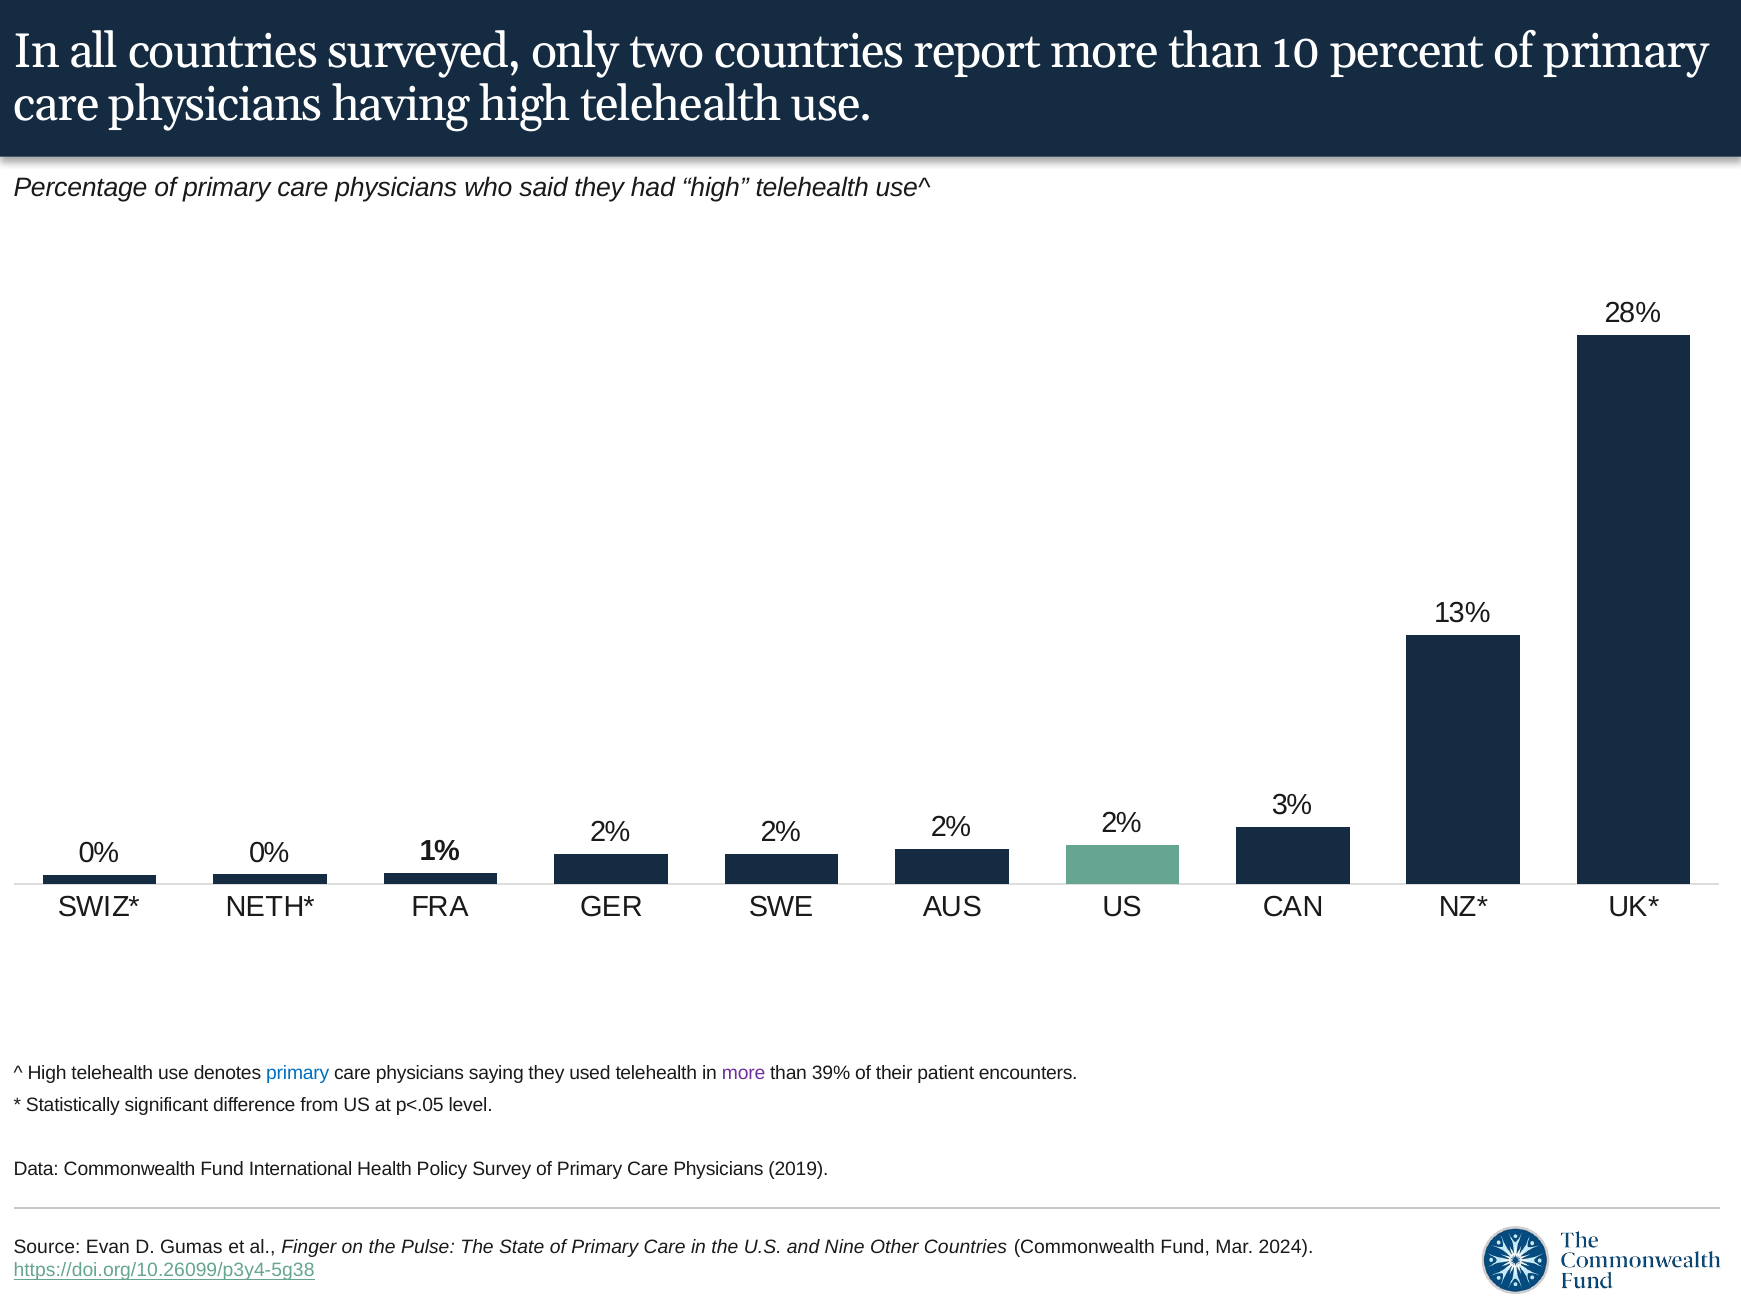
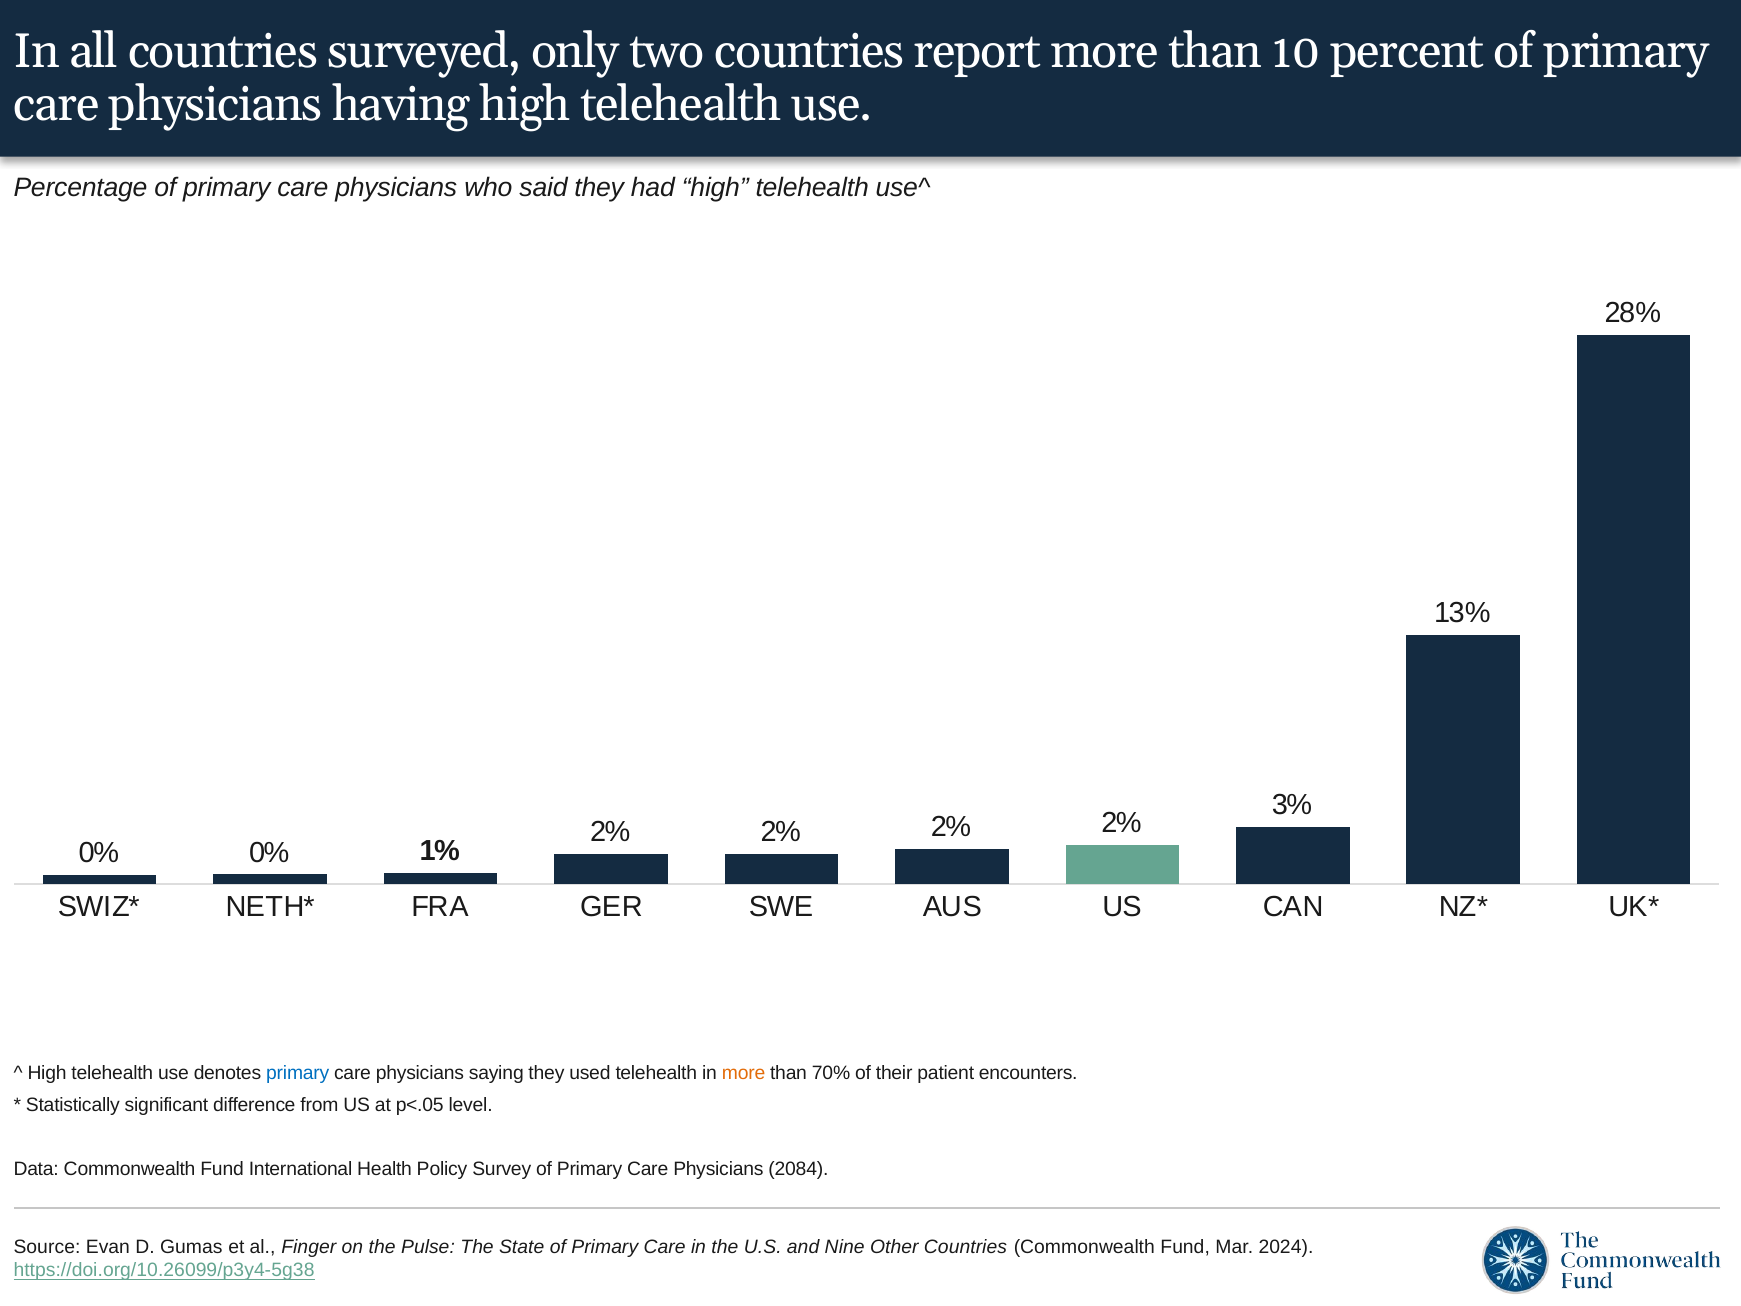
more colour: purple -> orange (744, 1073)
39%: 39% -> 70% (831, 1073)
2019: 2019 -> 2084 (798, 1169)
